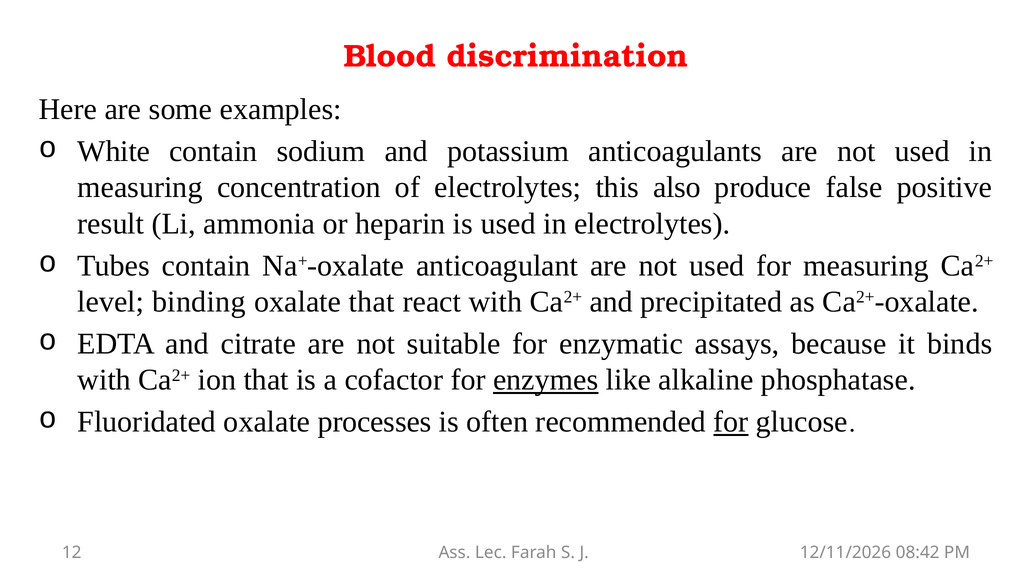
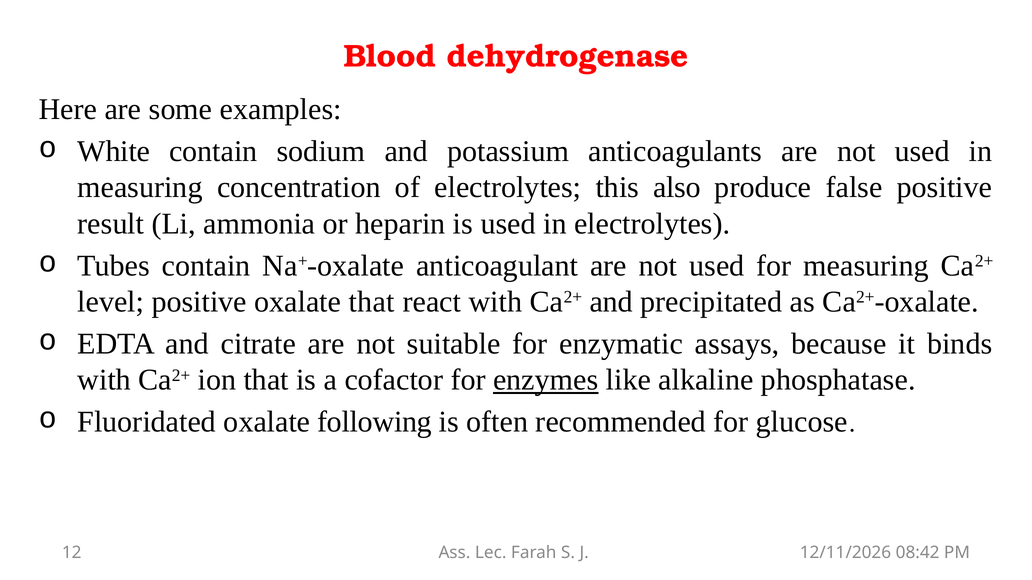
discrimination: discrimination -> dehydrogenase (568, 56)
level binding: binding -> positive (199, 302)
processes: processes -> following (375, 422)
for underline: present -> none (731, 422)
